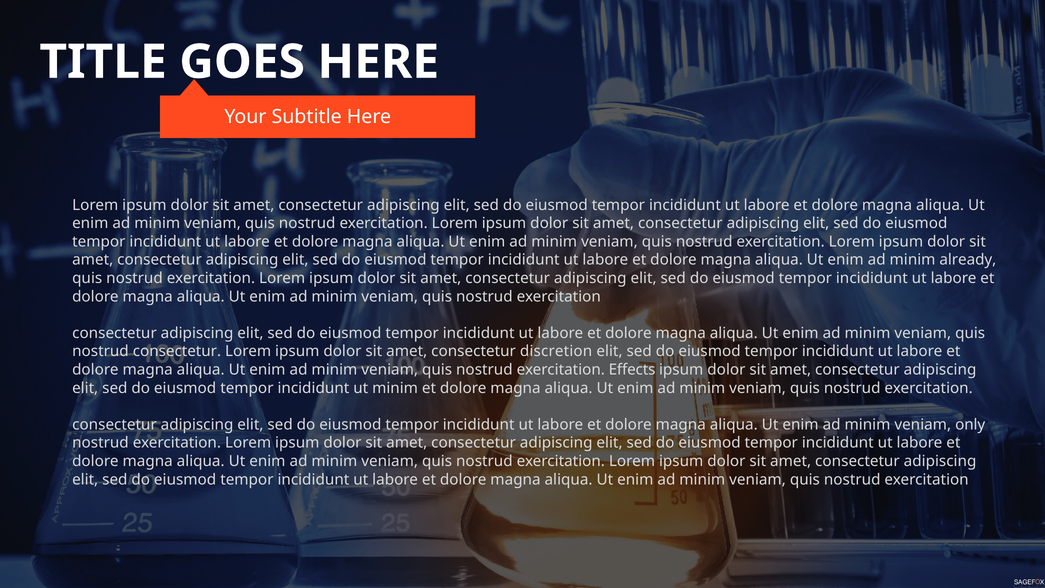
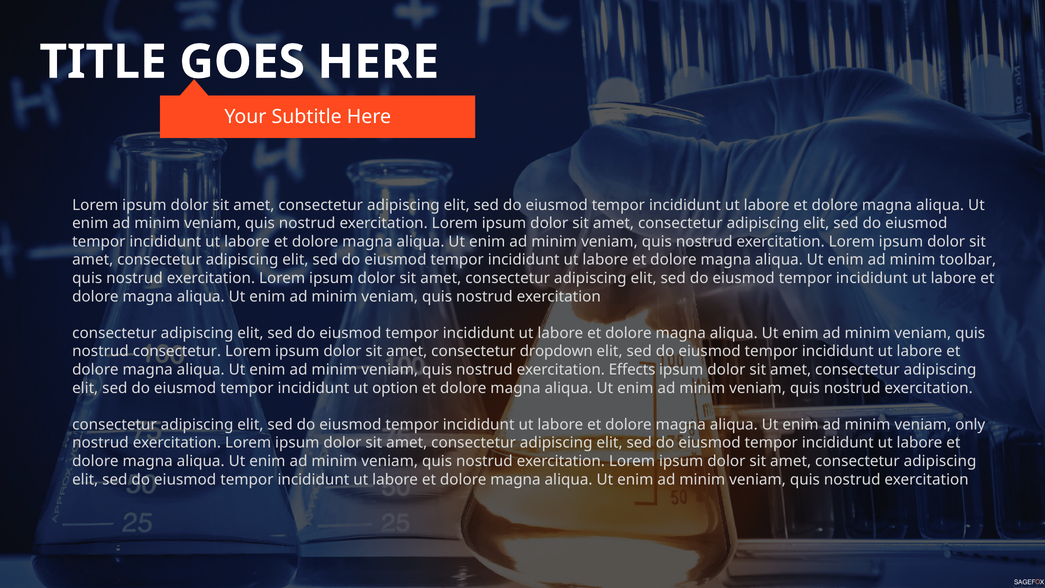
already: already -> toolbar (968, 260)
discretion: discretion -> dropdown (556, 351)
ut minim: minim -> option (395, 388)
